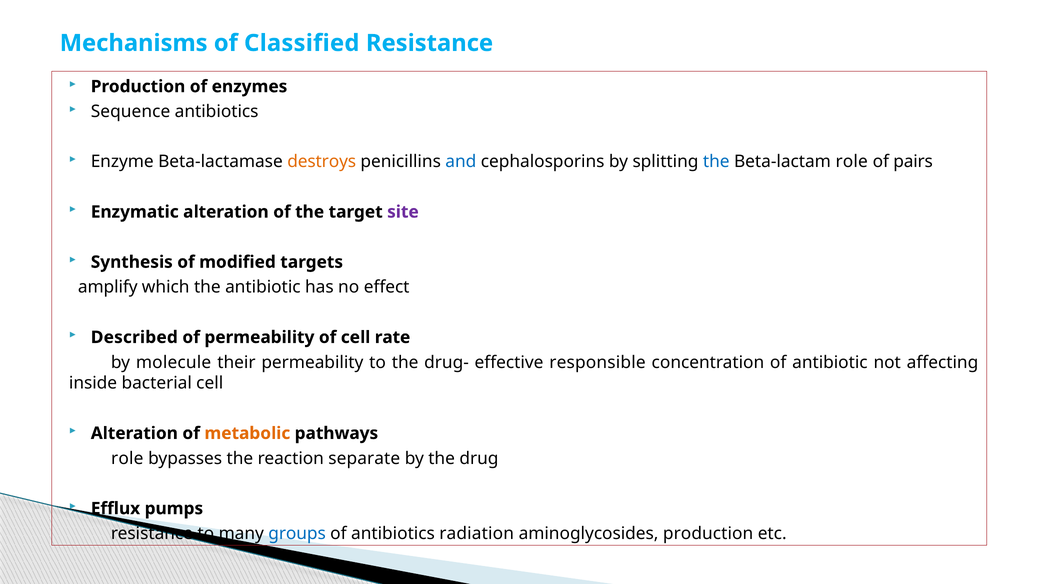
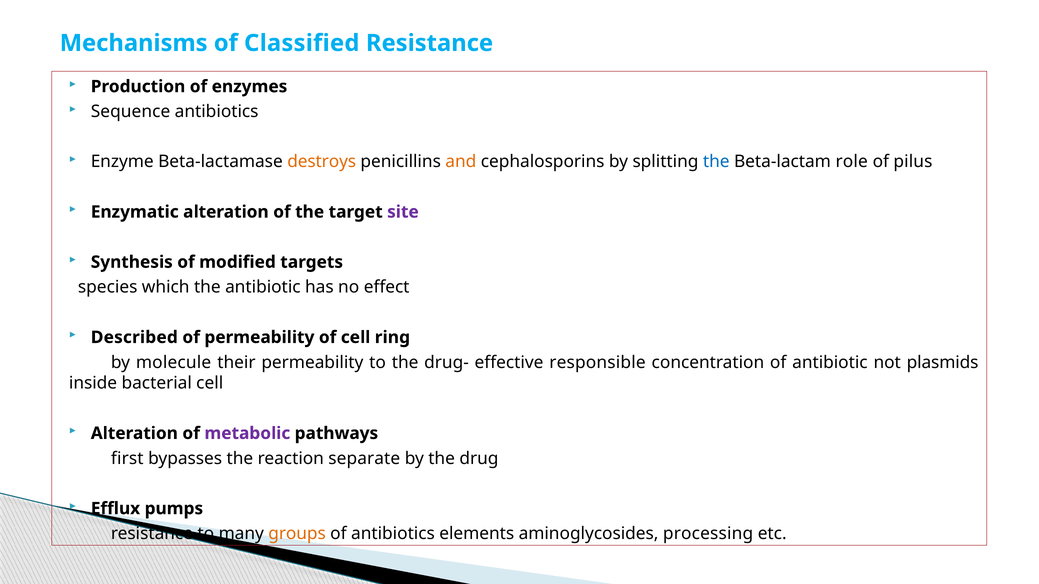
and colour: blue -> orange (461, 162)
pairs: pairs -> pilus (913, 162)
amplify: amplify -> species (108, 287)
rate: rate -> ring (392, 338)
affecting: affecting -> plasmids (943, 363)
metabolic colour: orange -> purple (247, 434)
role: role -> first (127, 459)
groups colour: blue -> orange (297, 534)
radiation: radiation -> elements (477, 534)
aminoglycosides production: production -> processing (708, 534)
